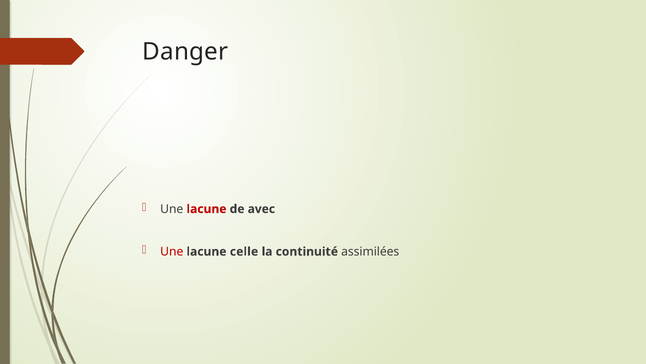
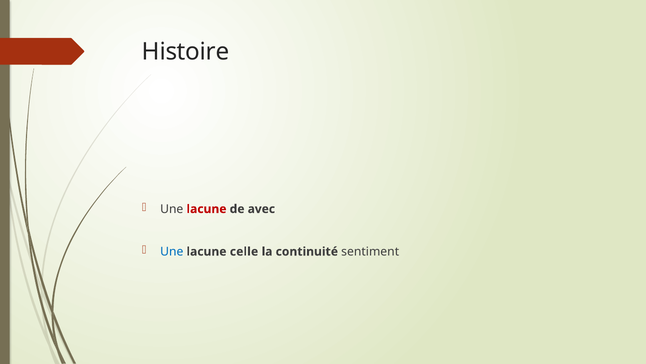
Danger: Danger -> Histoire (186, 52)
Une colour: red -> blue (172, 251)
assimilées: assimilées -> sentiment (370, 251)
